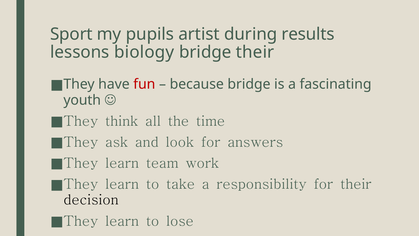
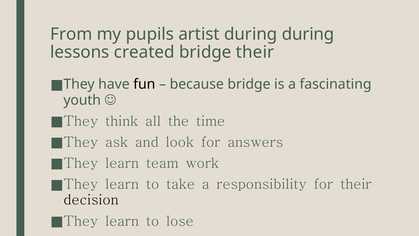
Sport: Sport -> From (71, 34)
during results: results -> during (308, 34)
biology: biology -> created (144, 52)
fun colour: red -> black (144, 84)
